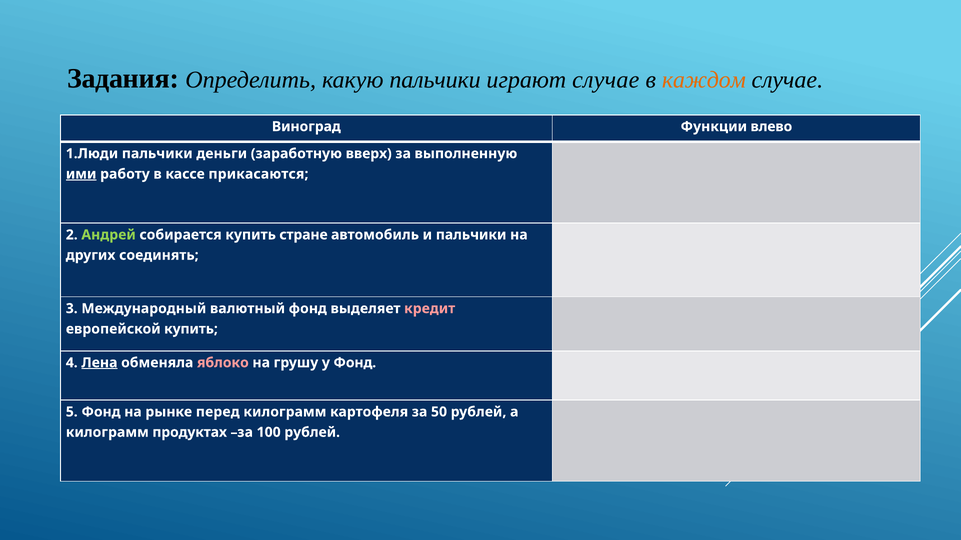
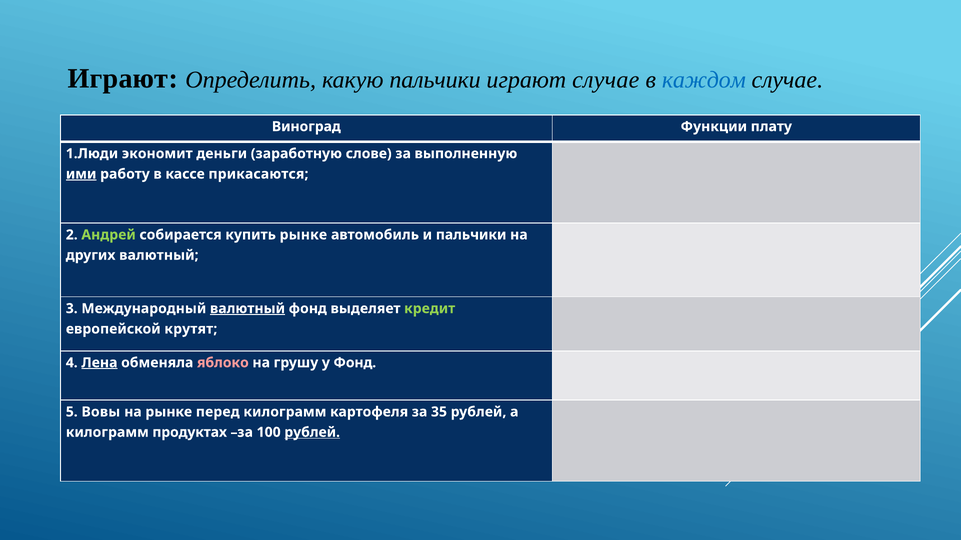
Задания: Задания -> Играют (123, 79)
каждом colour: orange -> blue (704, 80)
влево: влево -> плату (771, 127)
1.Люди пальчики: пальчики -> экономит (157, 154)
вверх: вверх -> слове (369, 154)
купить стране: стране -> рынке (303, 235)
других соединять: соединять -> валютный (159, 255)
валютный underline: none -> present (247, 309)
кредит colour: pink -> light green (430, 309)
европейской купить: купить -> крутят (191, 329)
5 Фонд: Фонд -> Вовы (101, 412)
50: 50 -> 35 (439, 412)
рублей underline: none -> present (312, 433)
